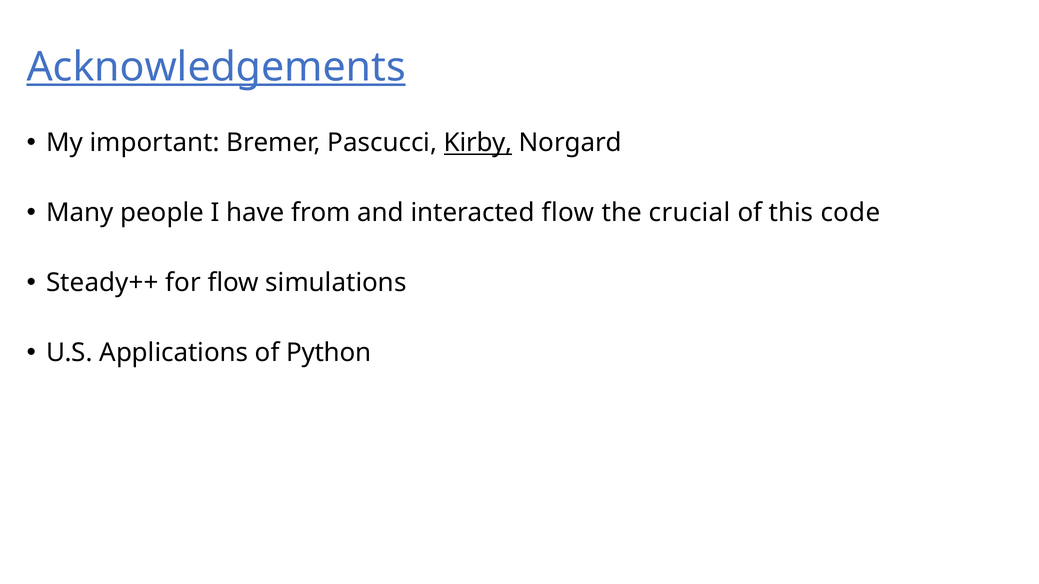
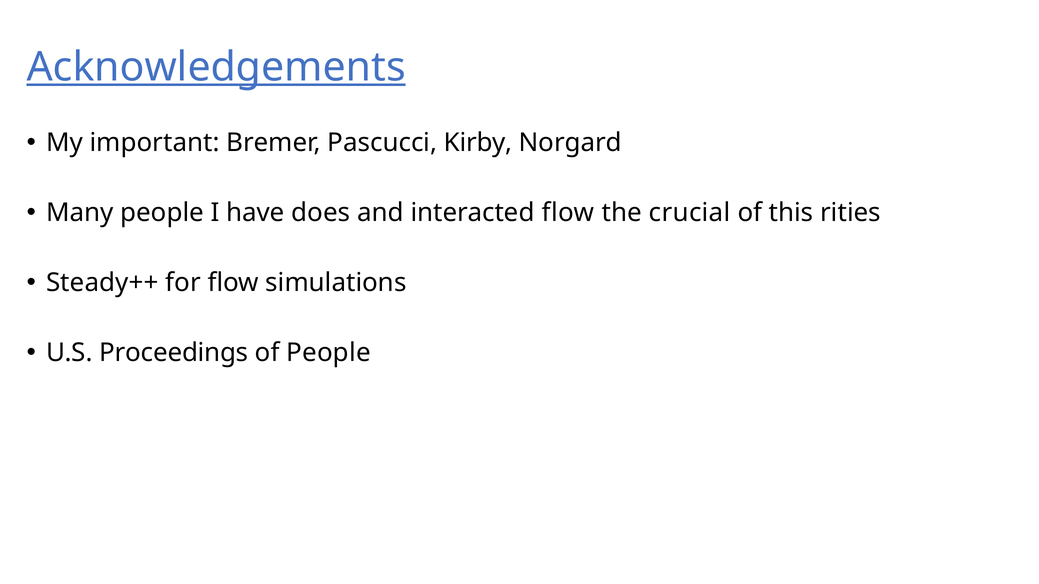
Kirby underline: present -> none (478, 143)
from: from -> does (321, 213)
code: code -> rities (851, 213)
Applications: Applications -> Proceedings (174, 353)
of Python: Python -> People (328, 353)
